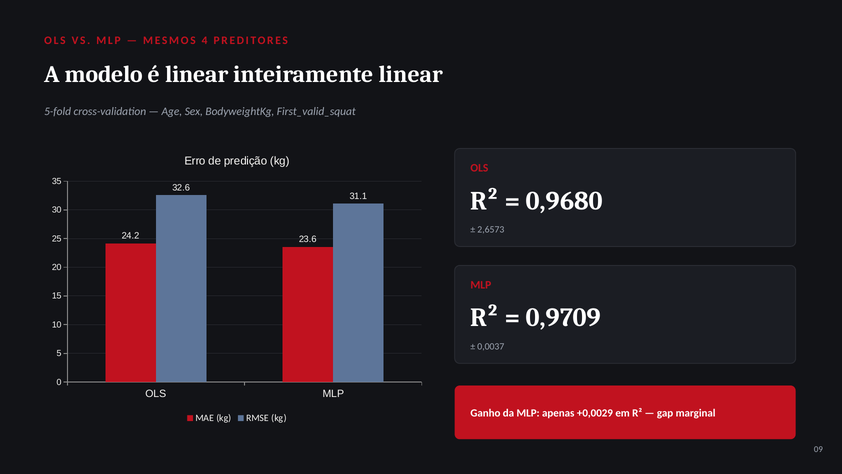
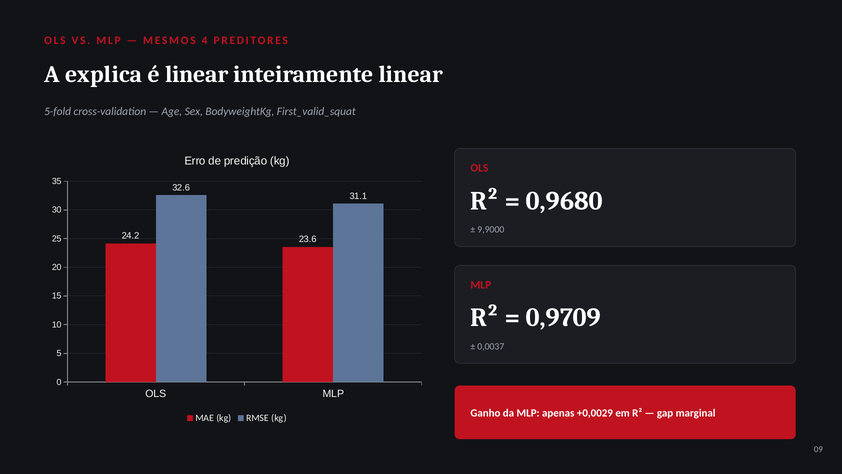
modelo: modelo -> explica (104, 74)
2,6573: 2,6573 -> 9,9000 (491, 229)
